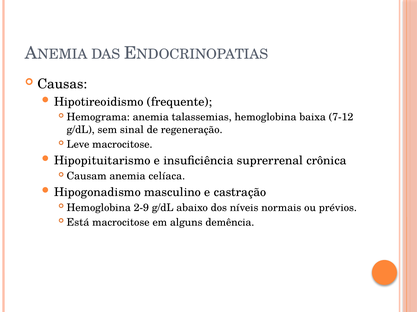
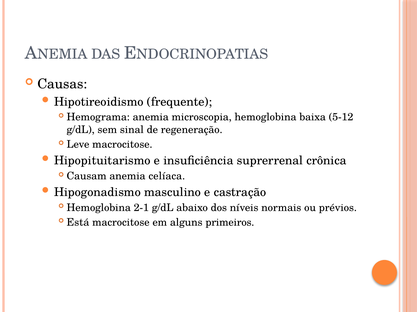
talassemias: talassemias -> microscopia (202, 117)
7-12: 7-12 -> 5-12 (341, 117)
2-9: 2-9 -> 2-1 (141, 208)
demência: demência -> primeiros (230, 223)
